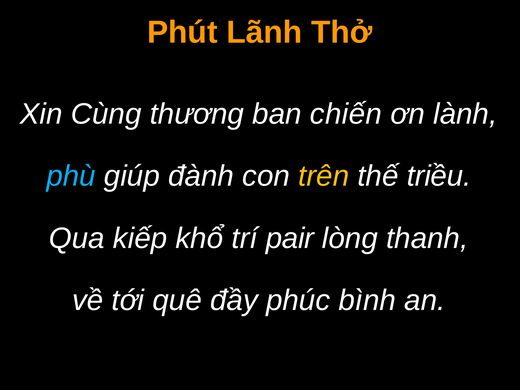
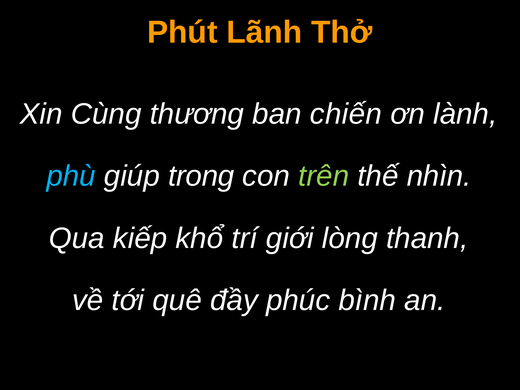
đành: đành -> trong (201, 176)
trên colour: yellow -> light green (324, 176)
triều: triều -> nhìn (439, 176)
pair: pair -> giới (290, 238)
